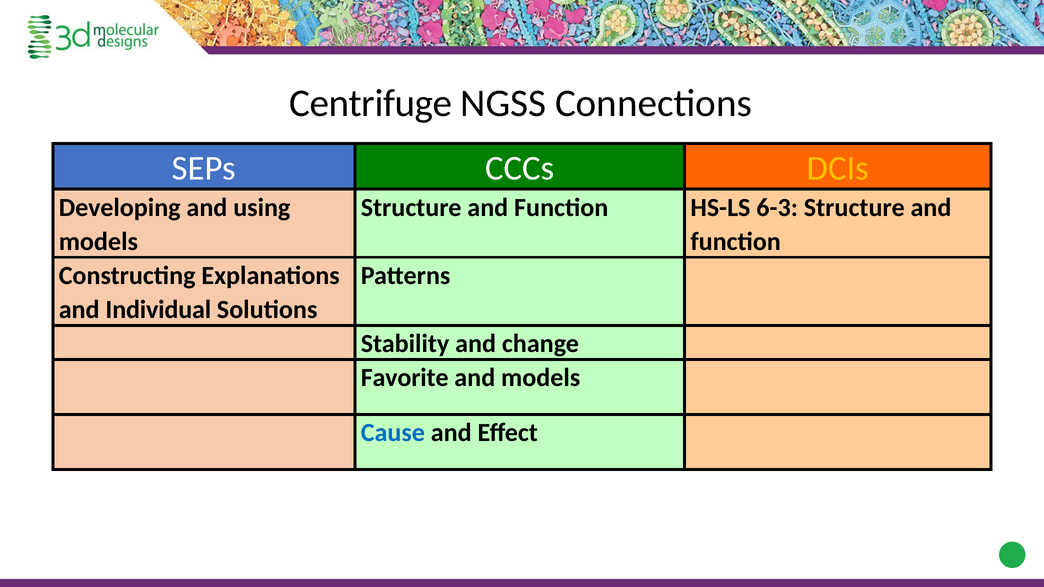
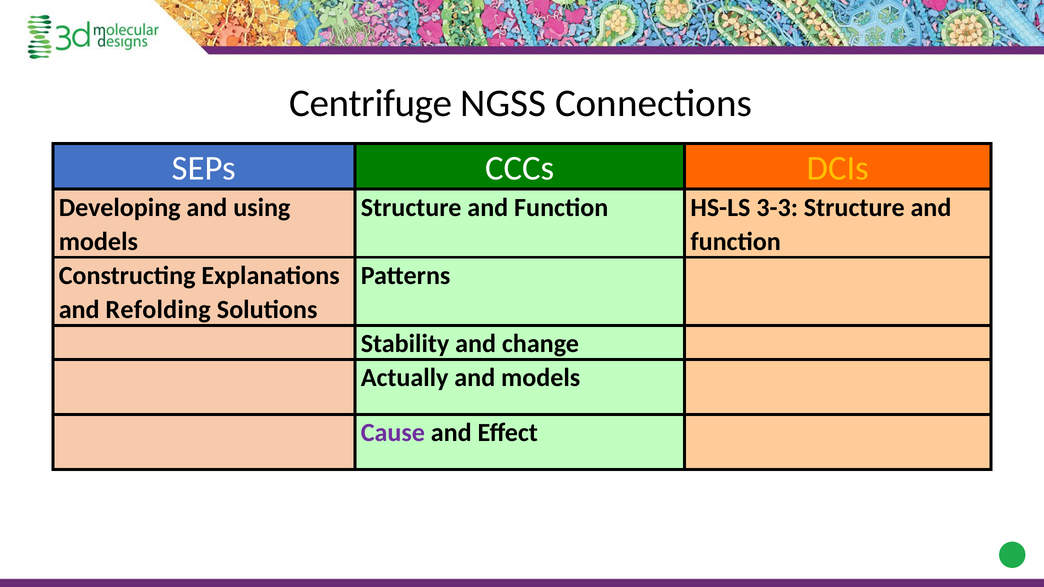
6-3: 6-3 -> 3-3 (777, 208)
Individual: Individual -> Refolding (158, 310)
Favorite: Favorite -> Actually (405, 378)
Cause colour: blue -> purple (393, 433)
